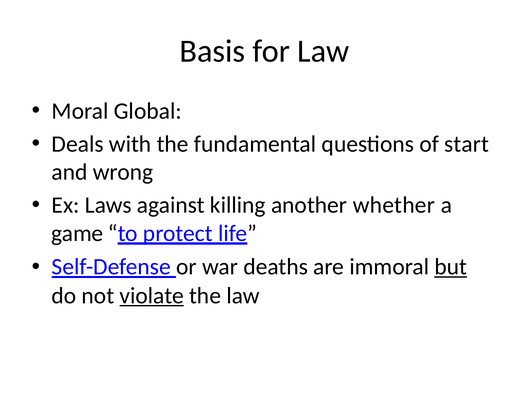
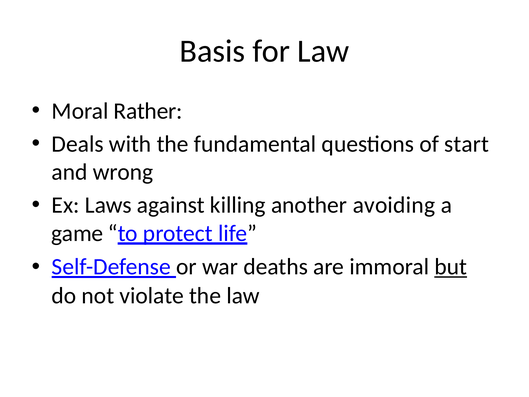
Global: Global -> Rather (148, 111)
whether: whether -> avoiding (394, 205)
violate underline: present -> none (152, 295)
